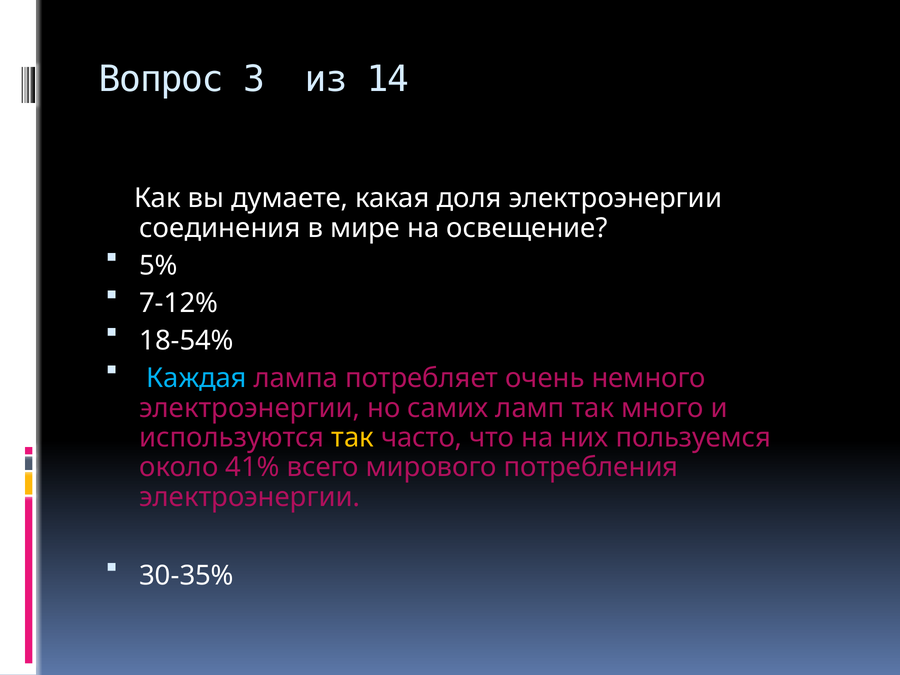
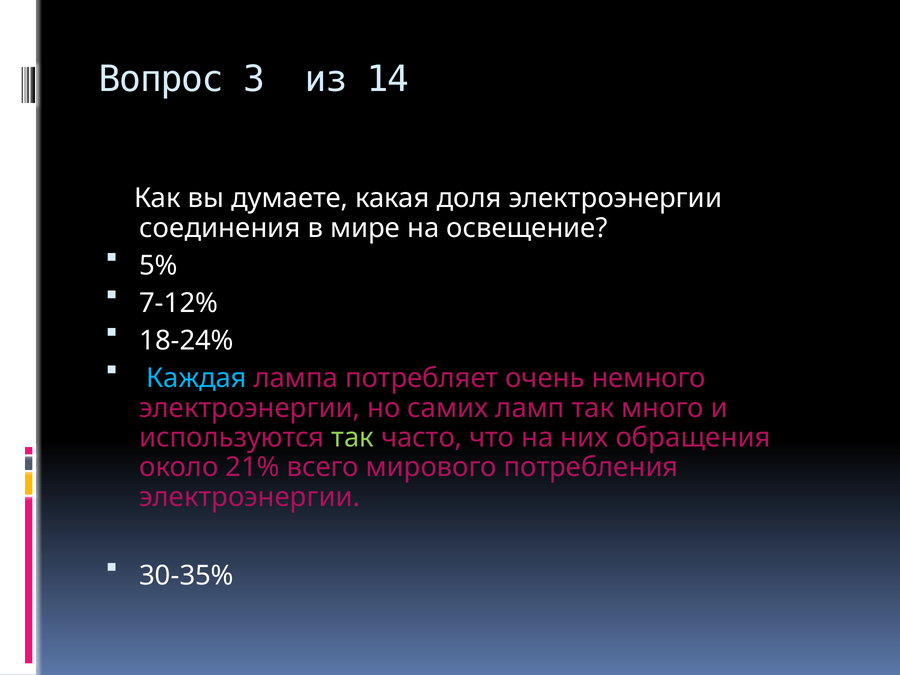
18-54%: 18-54% -> 18-24% (187, 341)
так colour: yellow -> light green (353, 438)
пользуемся: пользуемся -> обращения (693, 438)
41%: 41% -> 21% (253, 467)
